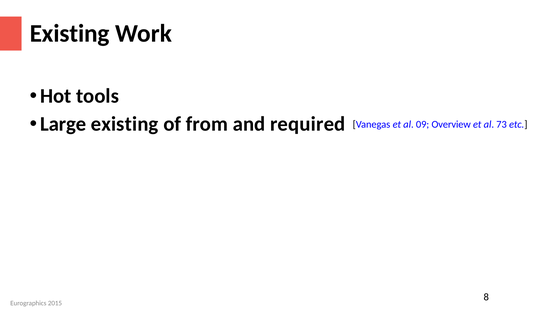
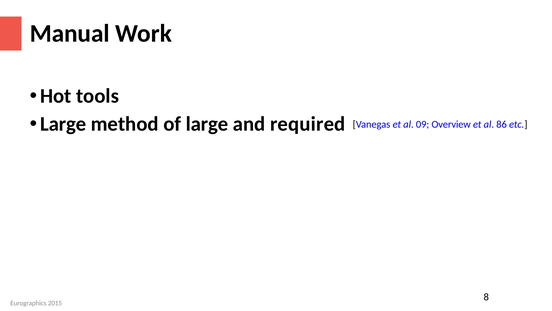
Existing: Existing -> Manual (70, 33)
Large existing: existing -> method (125, 124)
of from: from -> large (207, 124)
73: 73 -> 86 (502, 124)
